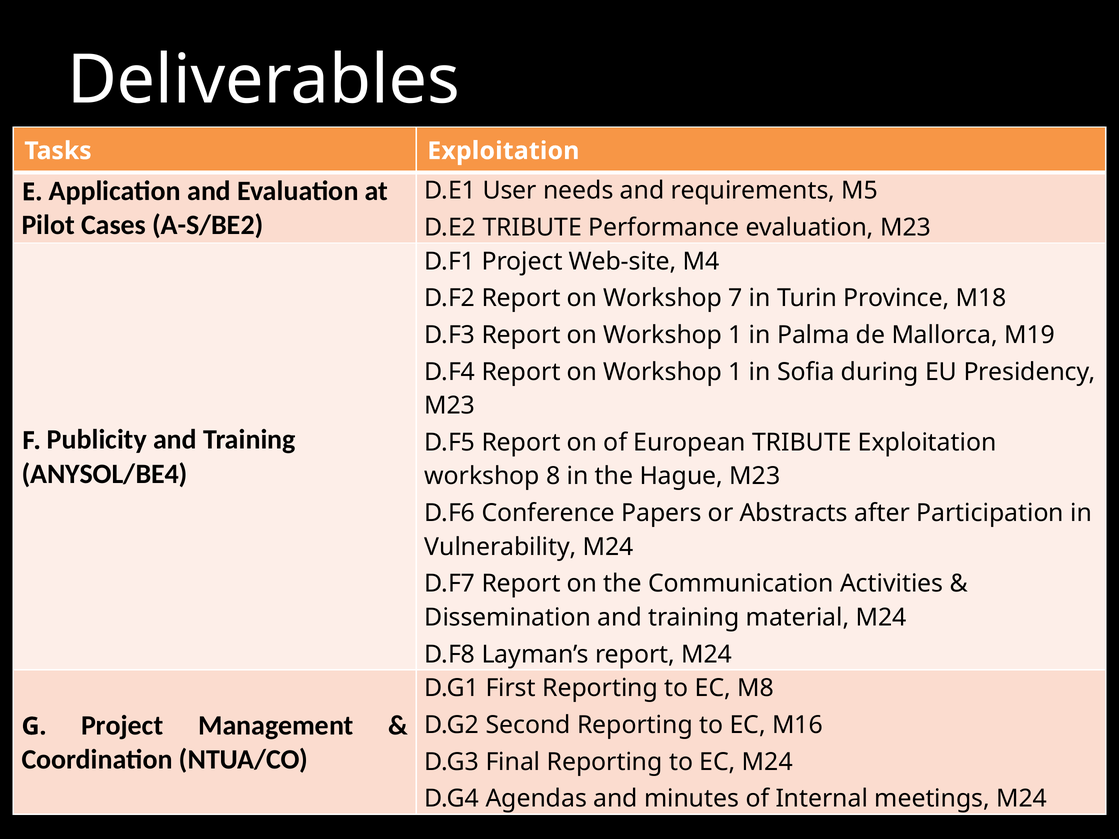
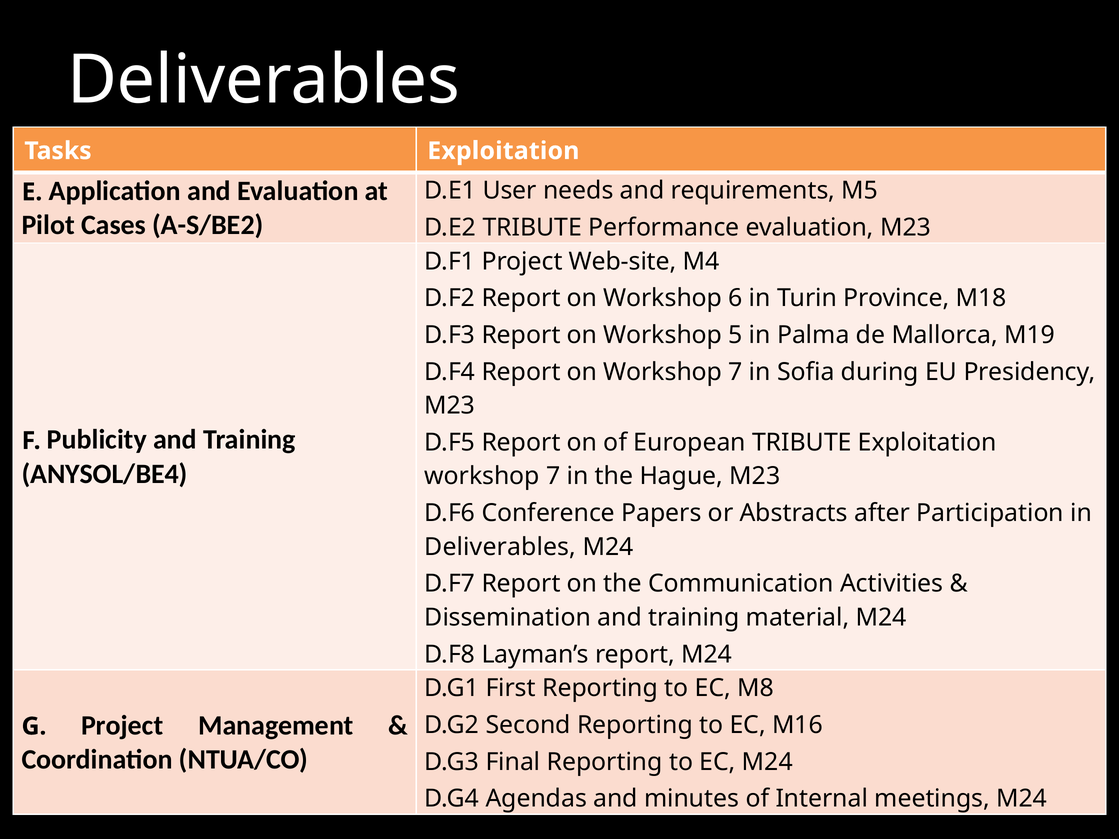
7: 7 -> 6 (736, 298)
1: 1 -> 5 (736, 335)
1: 1 -> 7 (736, 372)
8: 8 -> 7 (553, 476)
Vulnerability: Vulnerability -> Deliverables (500, 547)
